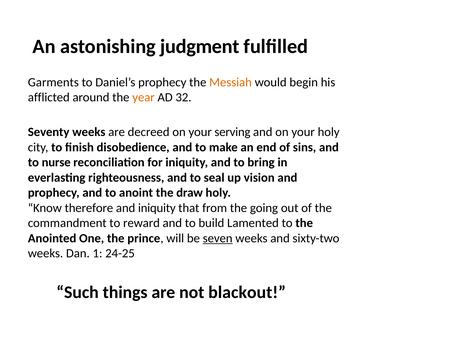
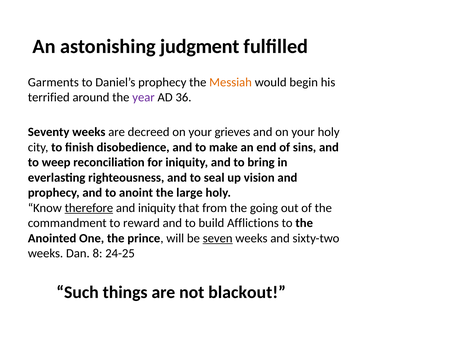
afflicted: afflicted -> terrified (49, 97)
year colour: orange -> purple (144, 97)
32: 32 -> 36 (184, 97)
serving: serving -> grieves (232, 132)
nurse: nurse -> weep (56, 162)
draw: draw -> large (189, 193)
therefore underline: none -> present (89, 208)
Lamented: Lamented -> Afflictions (253, 223)
1: 1 -> 8 (98, 254)
